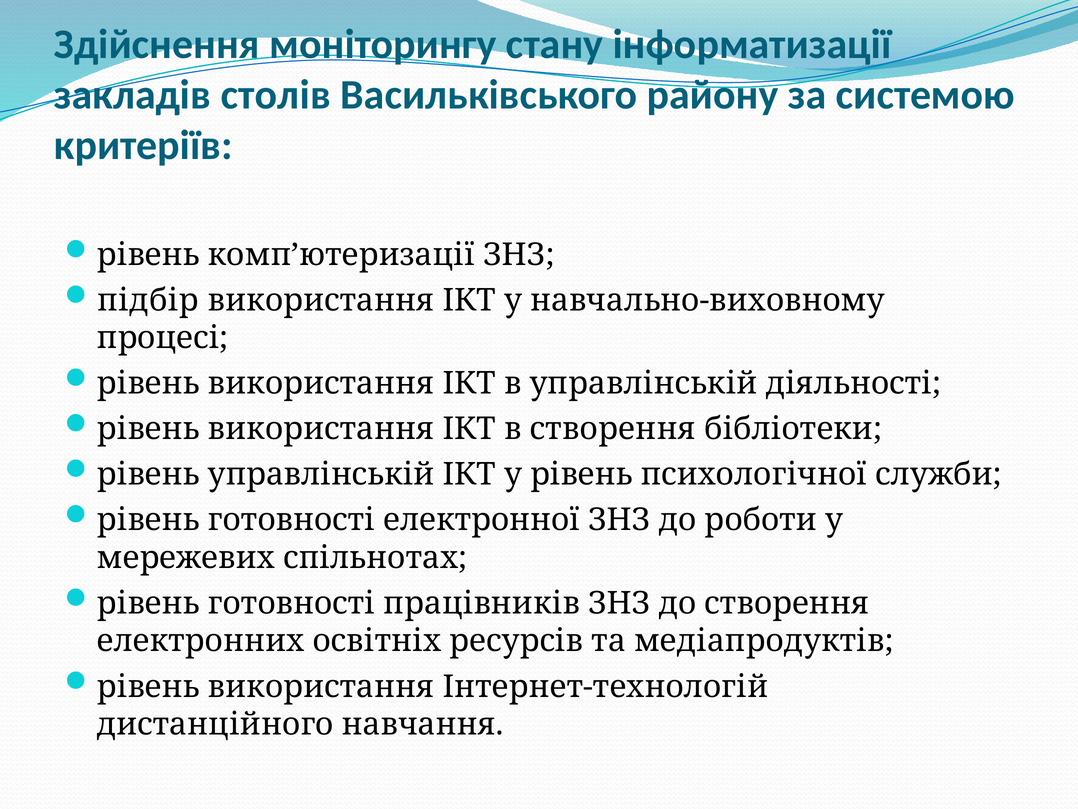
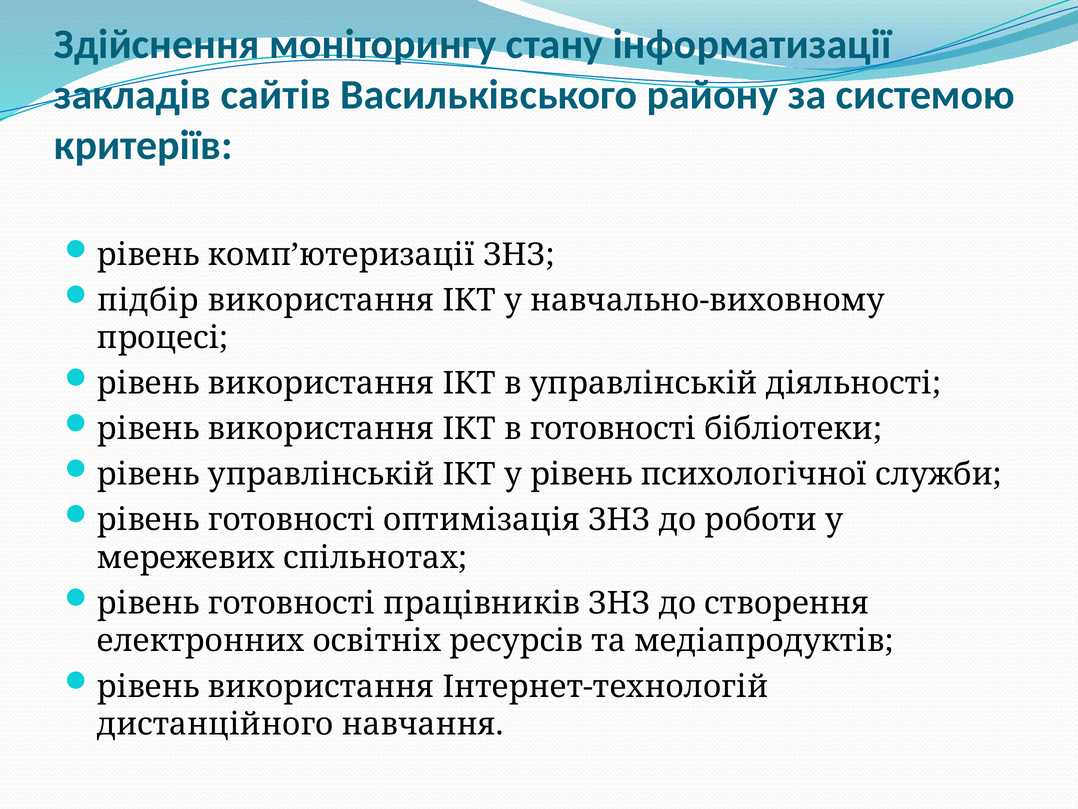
столів: столів -> сайтів (276, 95)
в створення: створення -> готовності (613, 429)
електронної: електронної -> оптимізація (482, 520)
